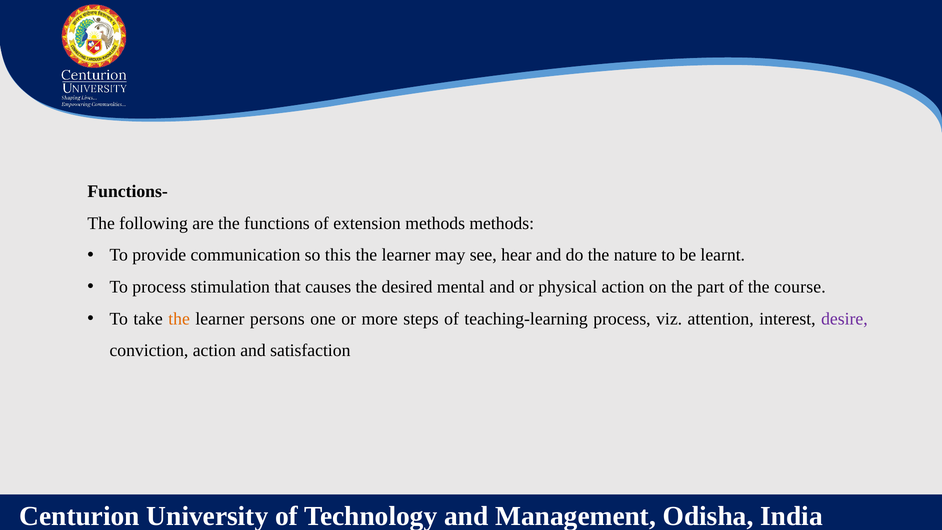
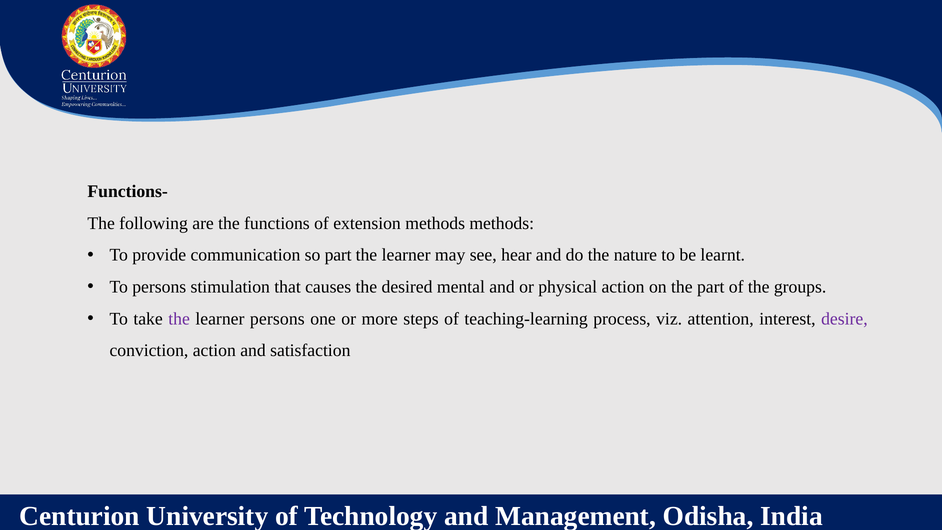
so this: this -> part (338, 255)
To process: process -> persons (159, 287)
course: course -> groups (800, 287)
the colour: orange -> purple (179, 319)
